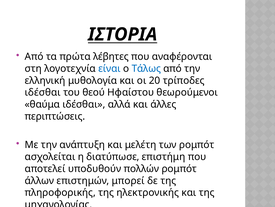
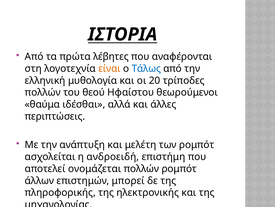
είναι colour: blue -> orange (110, 68)
ιδέσθαι: ιδέσθαι -> πολλών (43, 92)
διατύπωσε: διατύπωσε -> ανδροειδή (113, 156)
υποδυθούν: υποδυθούν -> ονομάζεται (95, 168)
